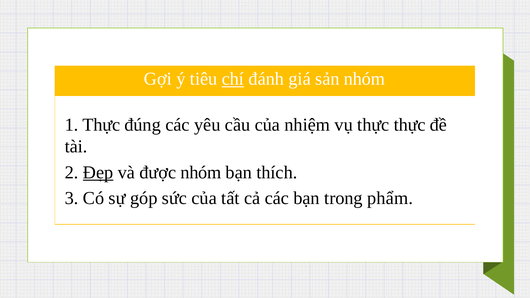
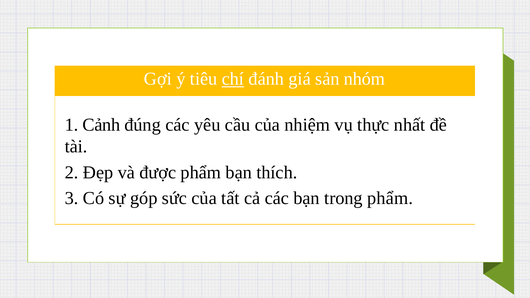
1 Thực: Thực -> Cảnh (101, 125)
thực thực: thực -> nhất (410, 125)
Đẹp underline: present -> none (98, 172)
được nhóm: nhóm -> phẩm (201, 172)
